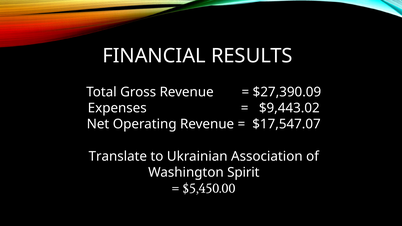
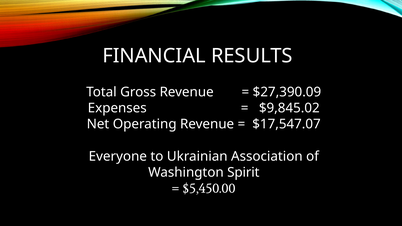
$9,443.02: $9,443.02 -> $9,845.02 (289, 108)
Translate: Translate -> Everyone (118, 156)
